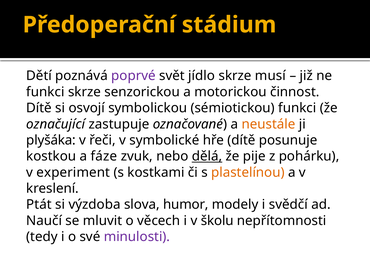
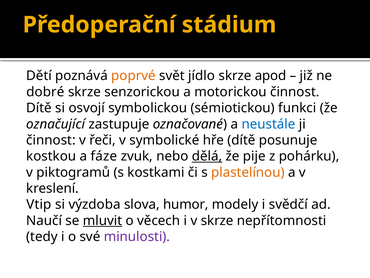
poprvé colour: purple -> orange (133, 76)
musí: musí -> apod (271, 76)
funkci: funkci -> dobré (45, 92)
neustále colour: orange -> blue (268, 124)
plyšáka: plyšáka -> činnost (51, 140)
experiment: experiment -> piktogramů (73, 172)
Ptát: Ptát -> Vtip (39, 204)
mluvit underline: none -> present (103, 220)
v školu: školu -> skrze (217, 220)
